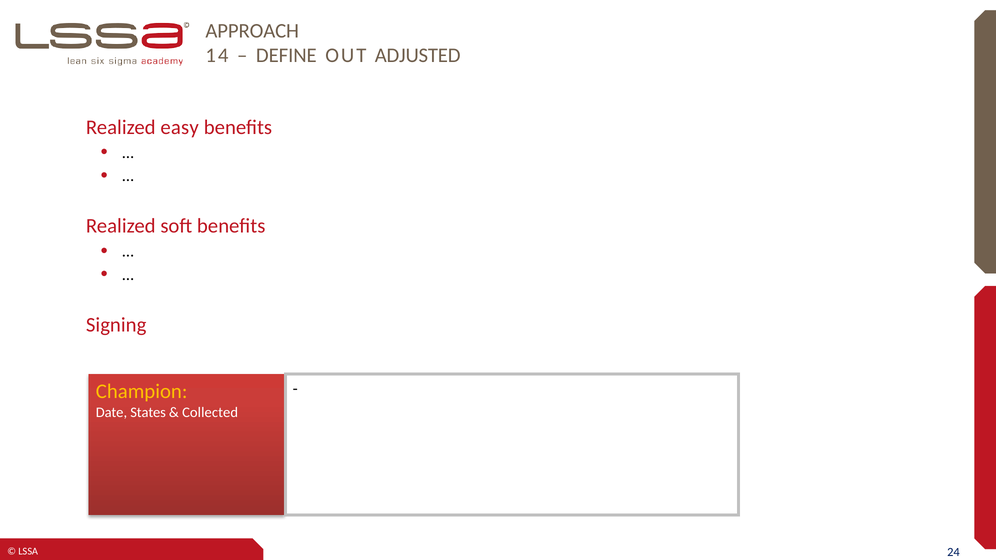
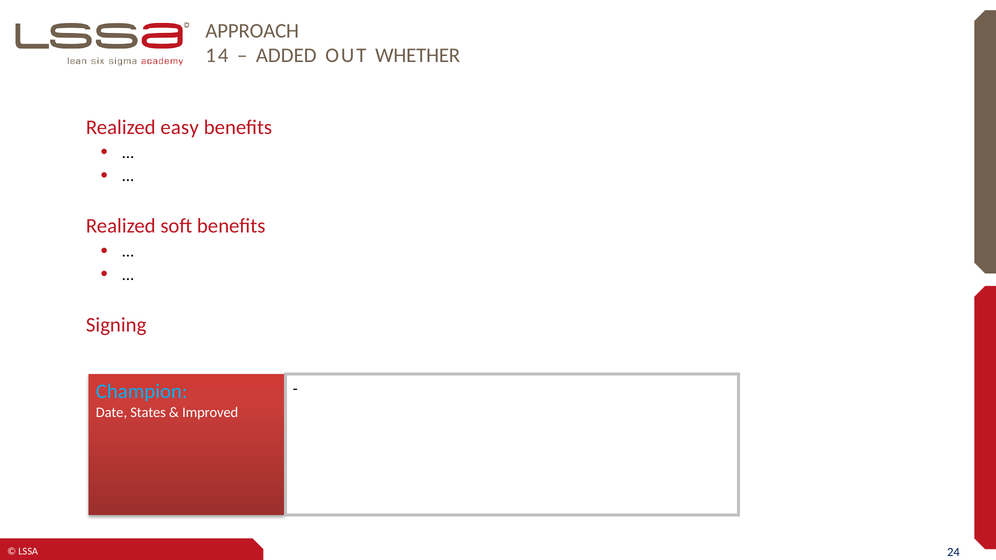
DEFINE: DEFINE -> ADDED (286, 56)
ADJUSTED: ADJUSTED -> WHETHER (418, 56)
Champion colour: yellow -> light blue (142, 392)
Collected: Collected -> Improved (210, 413)
